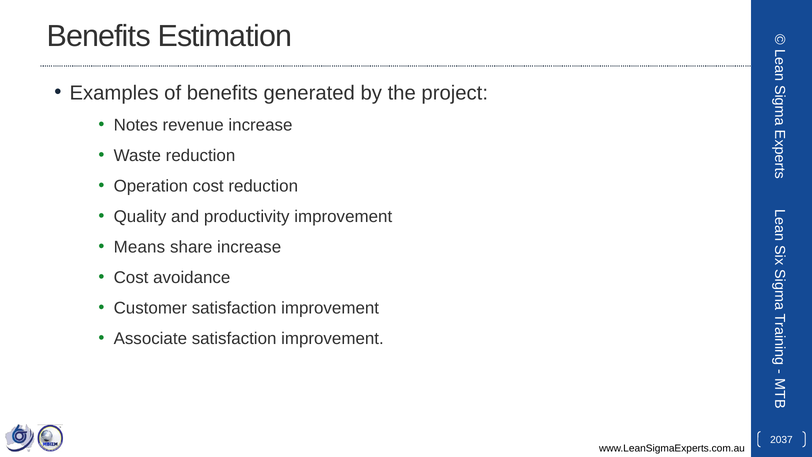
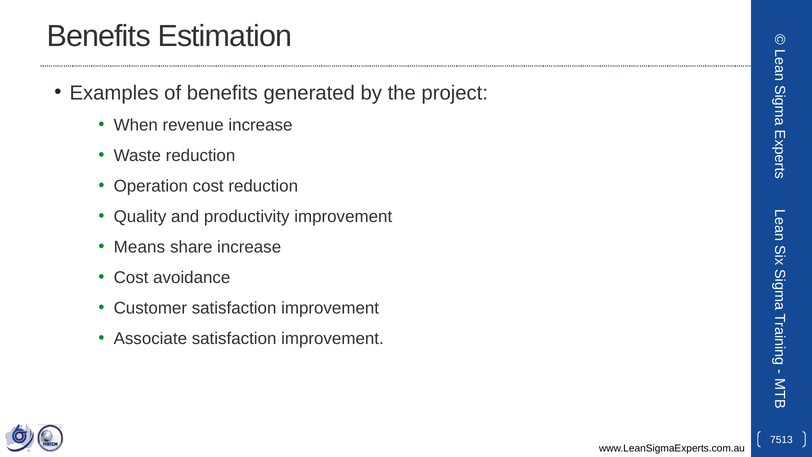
Notes: Notes -> When (136, 125)
2037: 2037 -> 7513 (781, 440)
